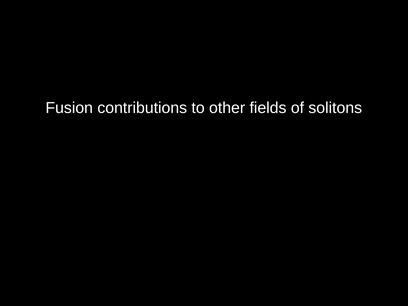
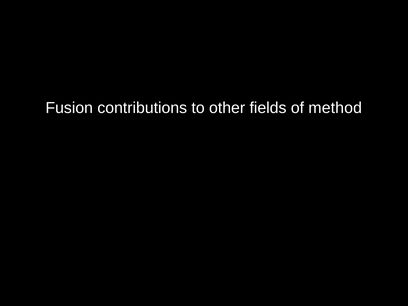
solitons: solitons -> method (335, 108)
